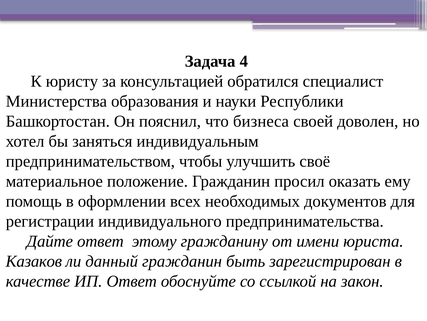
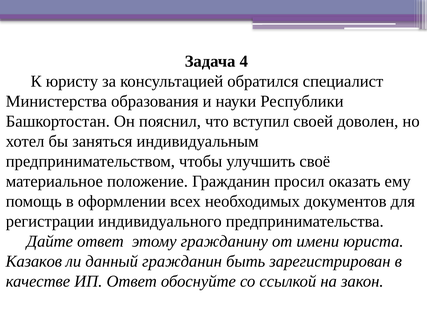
бизнеса: бизнеса -> вступил (261, 121)
